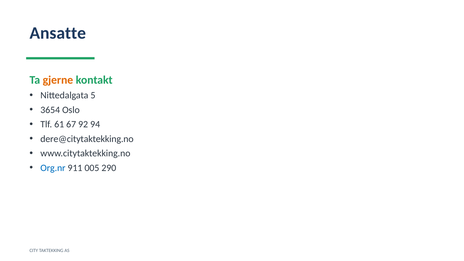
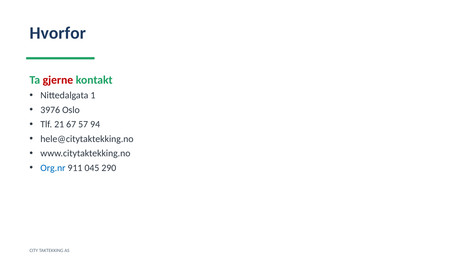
Ansatte: Ansatte -> Hvorfor (58, 33)
gjerne colour: orange -> red (58, 80)
5: 5 -> 1 (93, 95)
3654: 3654 -> 3976 (50, 110)
61: 61 -> 21 (59, 124)
92: 92 -> 57 (83, 124)
dere@citytaktekking.no: dere@citytaktekking.no -> hele@citytaktekking.no (87, 139)
005: 005 -> 045 (92, 168)
